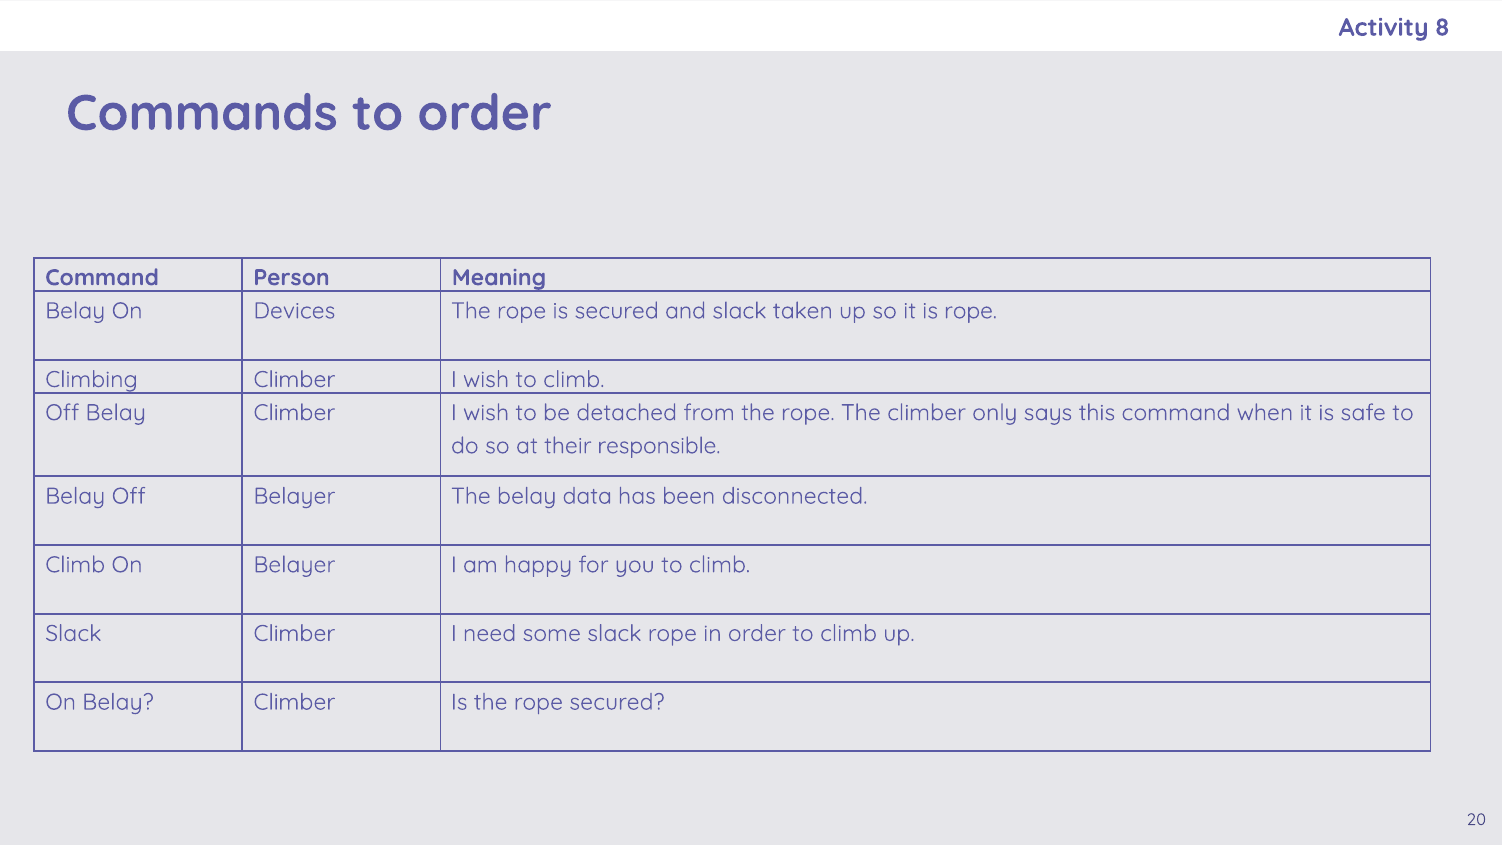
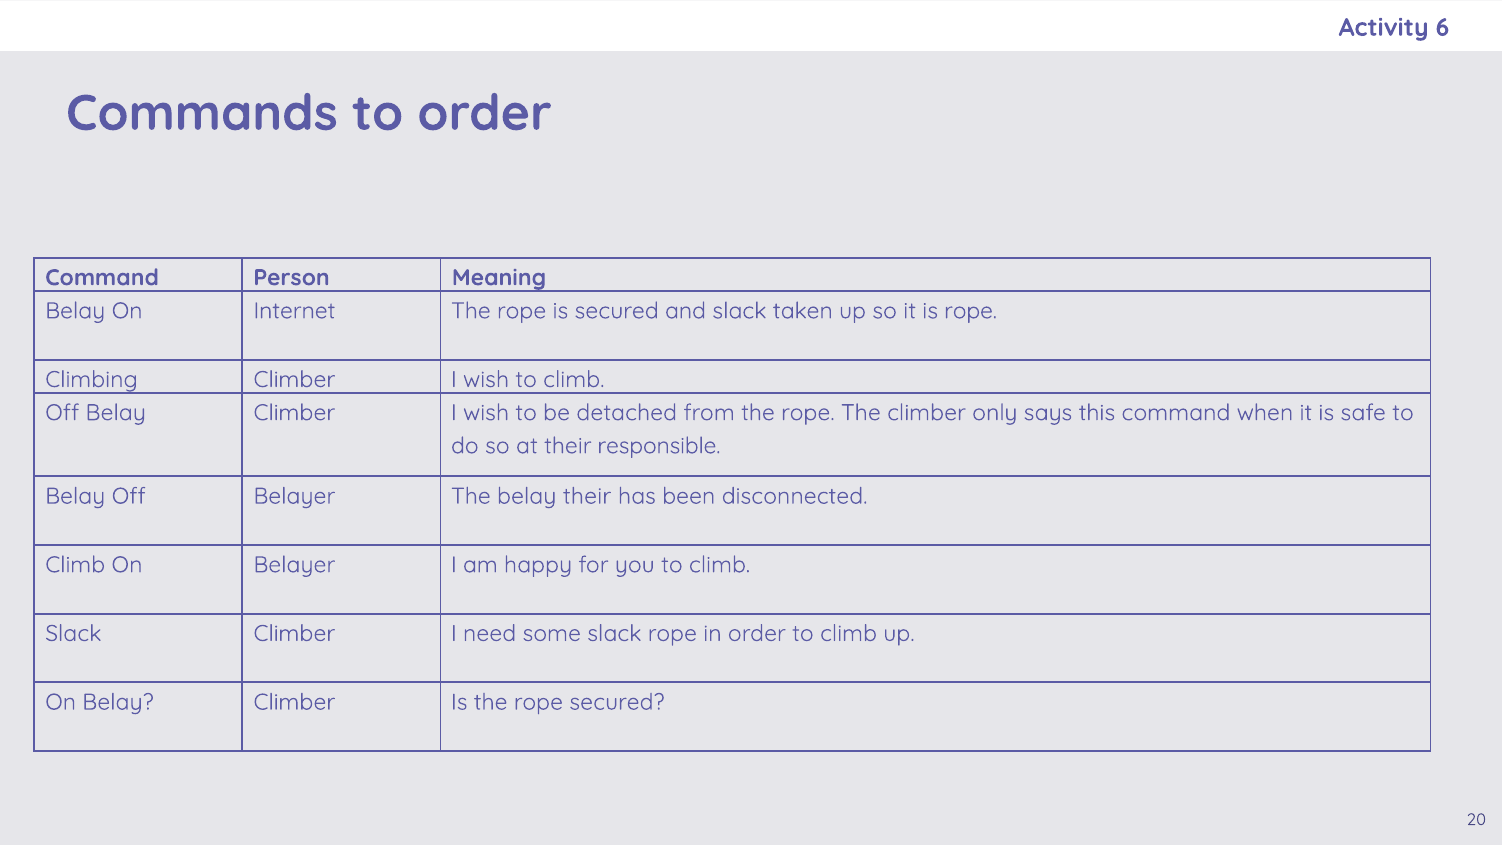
8: 8 -> 6 (1442, 28)
Devices: Devices -> Internet (294, 311)
belay data: data -> their (587, 496)
